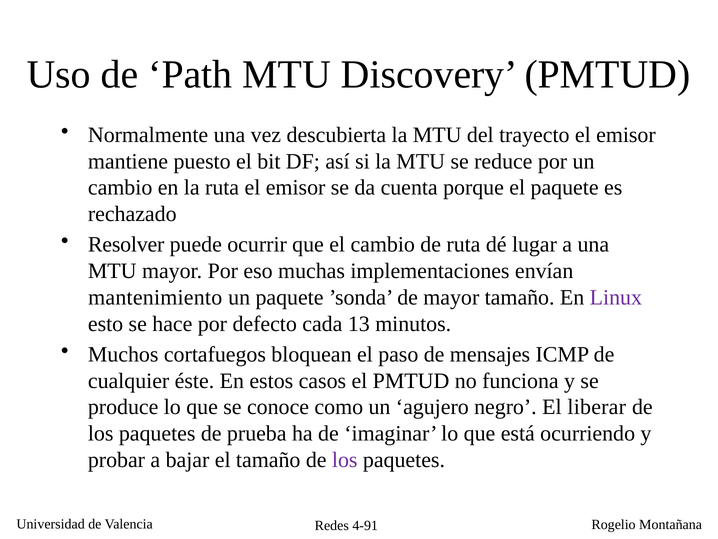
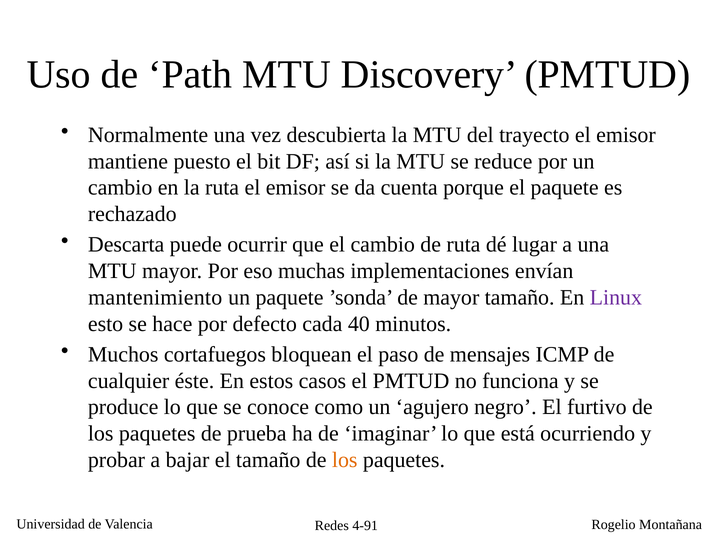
Resolver: Resolver -> Descarta (126, 245)
13: 13 -> 40 (359, 323)
liberar: liberar -> furtivo (597, 407)
los colour: purple -> orange (345, 459)
